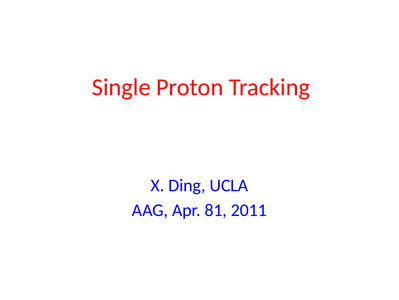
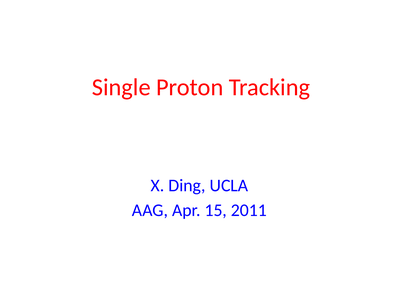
81: 81 -> 15 (216, 210)
